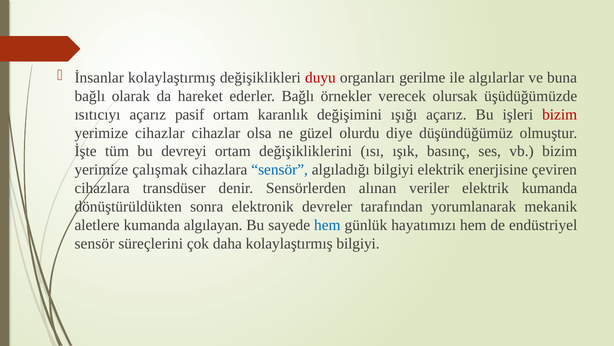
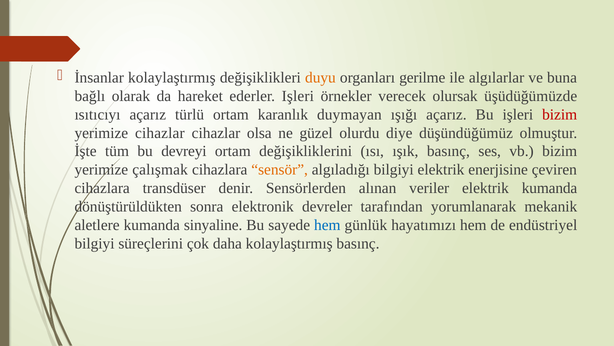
duyu colour: red -> orange (320, 77)
ederler Bağlı: Bağlı -> Işleri (298, 96)
pasif: pasif -> türlü (190, 114)
değişimini: değişimini -> duymayan (349, 114)
sensör colour: blue -> orange (280, 170)
algılayan: algılayan -> sinyaline (213, 225)
sensör: sensör -> bilgiyi (95, 243)
kolaylaştırmış bilgiyi: bilgiyi -> basınç (358, 243)
